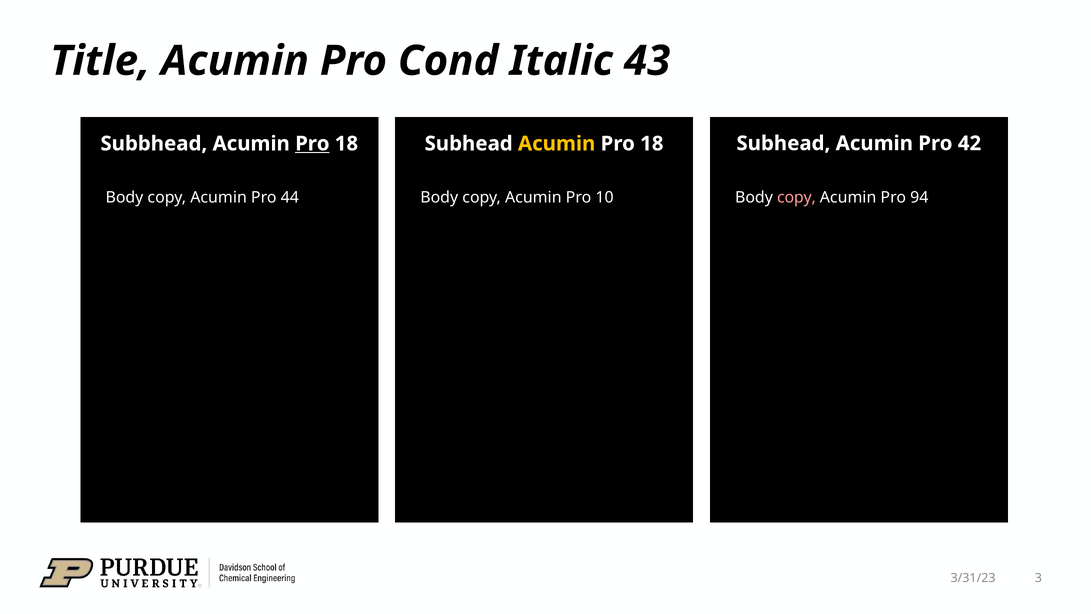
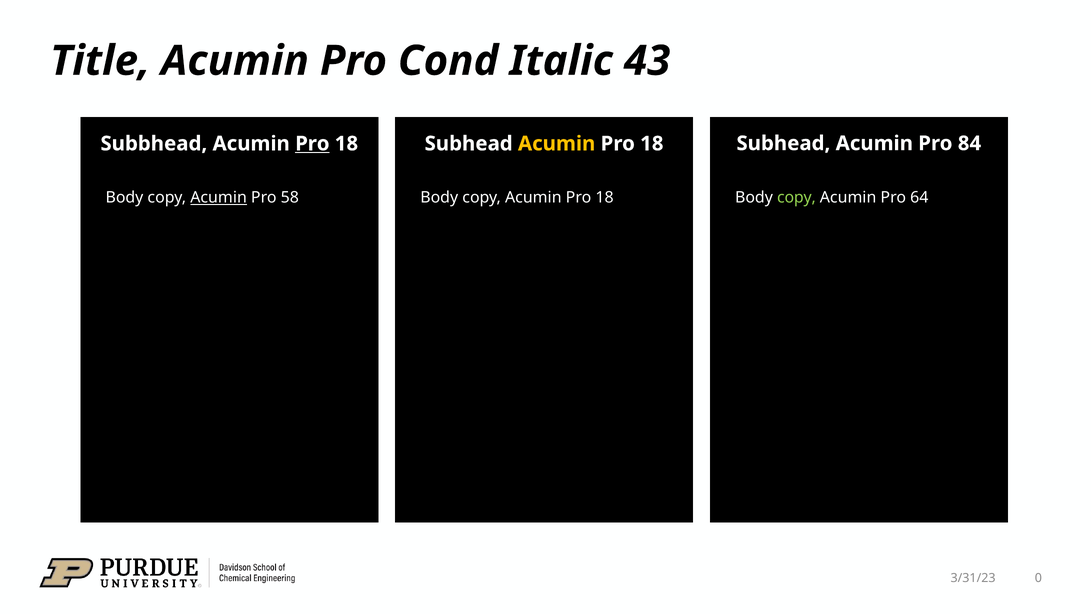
42: 42 -> 84 (969, 143)
Acumin underline: none -> present (219, 197)
44: 44 -> 58 (290, 197)
copy Acumin Pro 10: 10 -> 18 (605, 197)
copy colour: pink -> light green (796, 197)
94: 94 -> 64 (919, 197)
3: 3 -> 0 (1038, 578)
